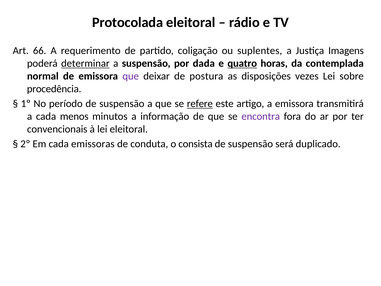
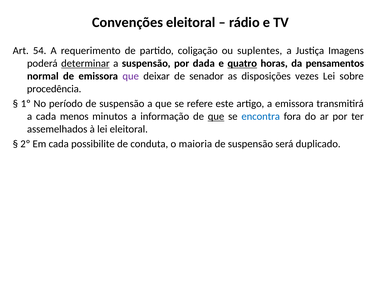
Protocolada: Protocolada -> Convenções (128, 22)
66: 66 -> 54 (40, 51)
contemplada: contemplada -> pensamentos (335, 63)
postura: postura -> senador (206, 76)
refere underline: present -> none (200, 104)
que underline: none -> present (216, 116)
encontra colour: purple -> blue (261, 116)
convencionais: convencionais -> assemelhados (57, 129)
emissoras: emissoras -> possibilite (93, 144)
consista: consista -> maioria (195, 144)
